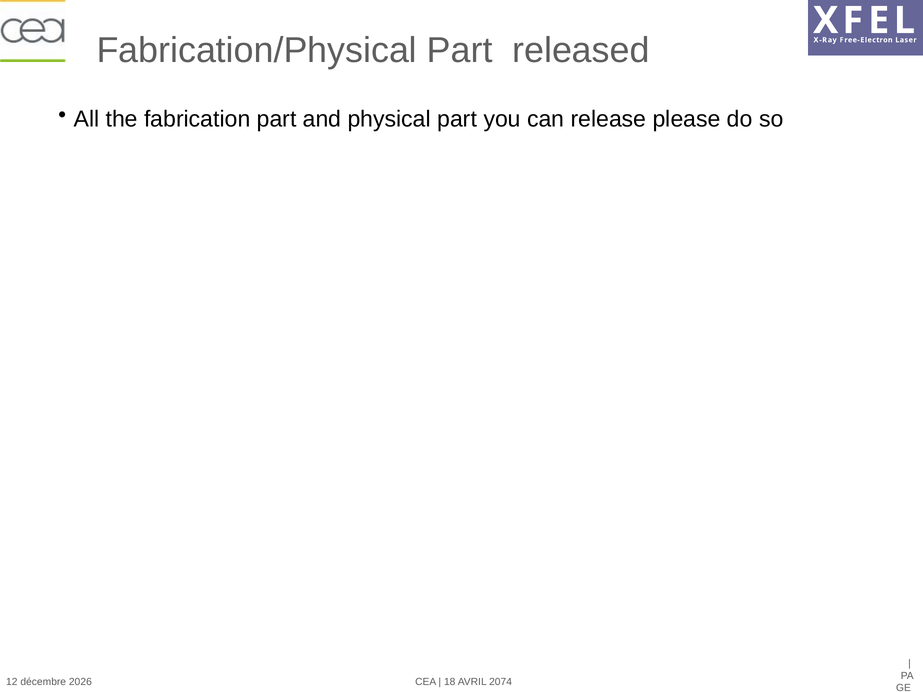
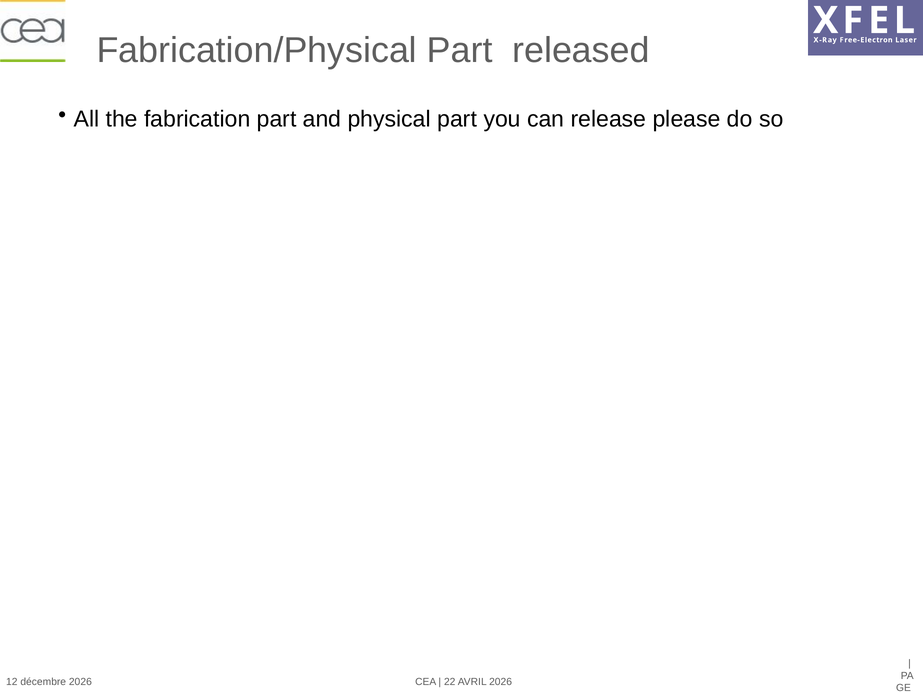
18: 18 -> 22 (450, 682)
AVRIL 2074: 2074 -> 2026 (501, 682)
